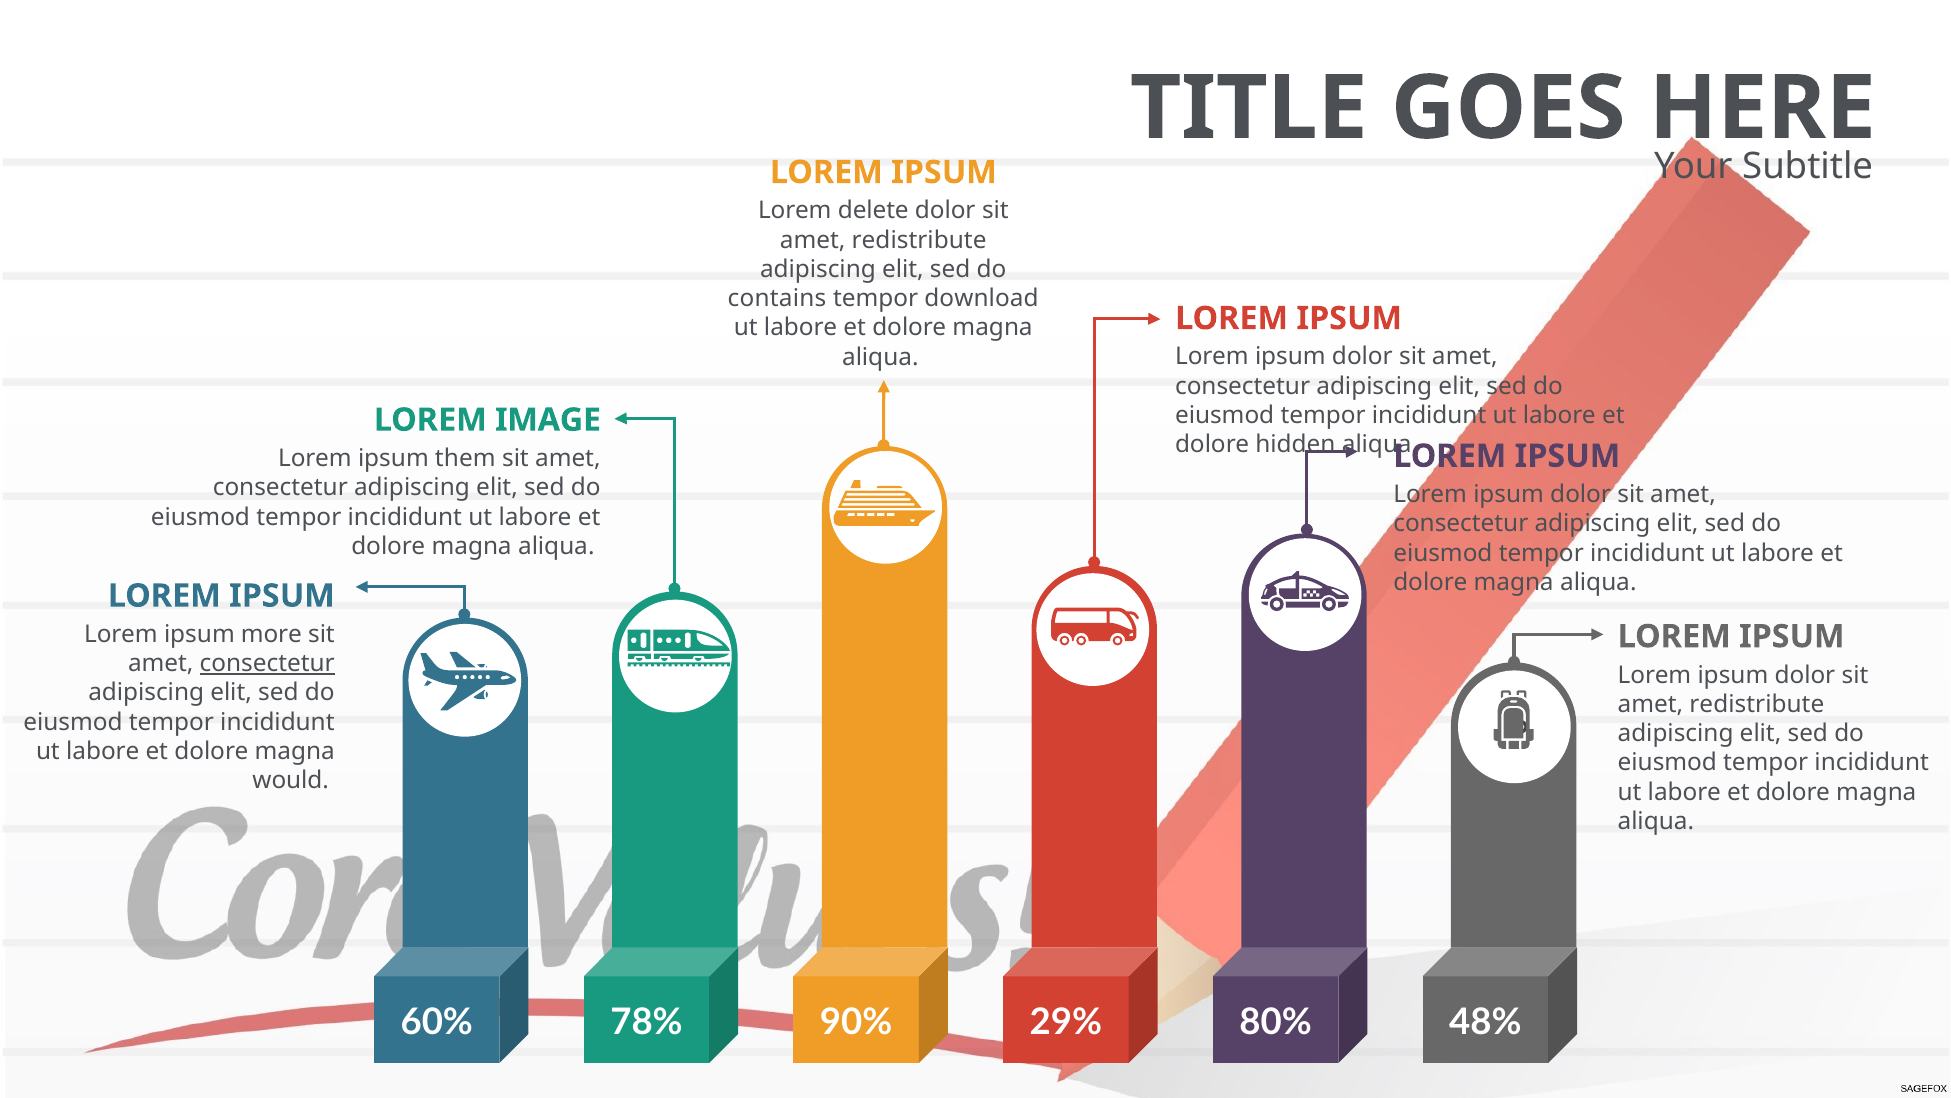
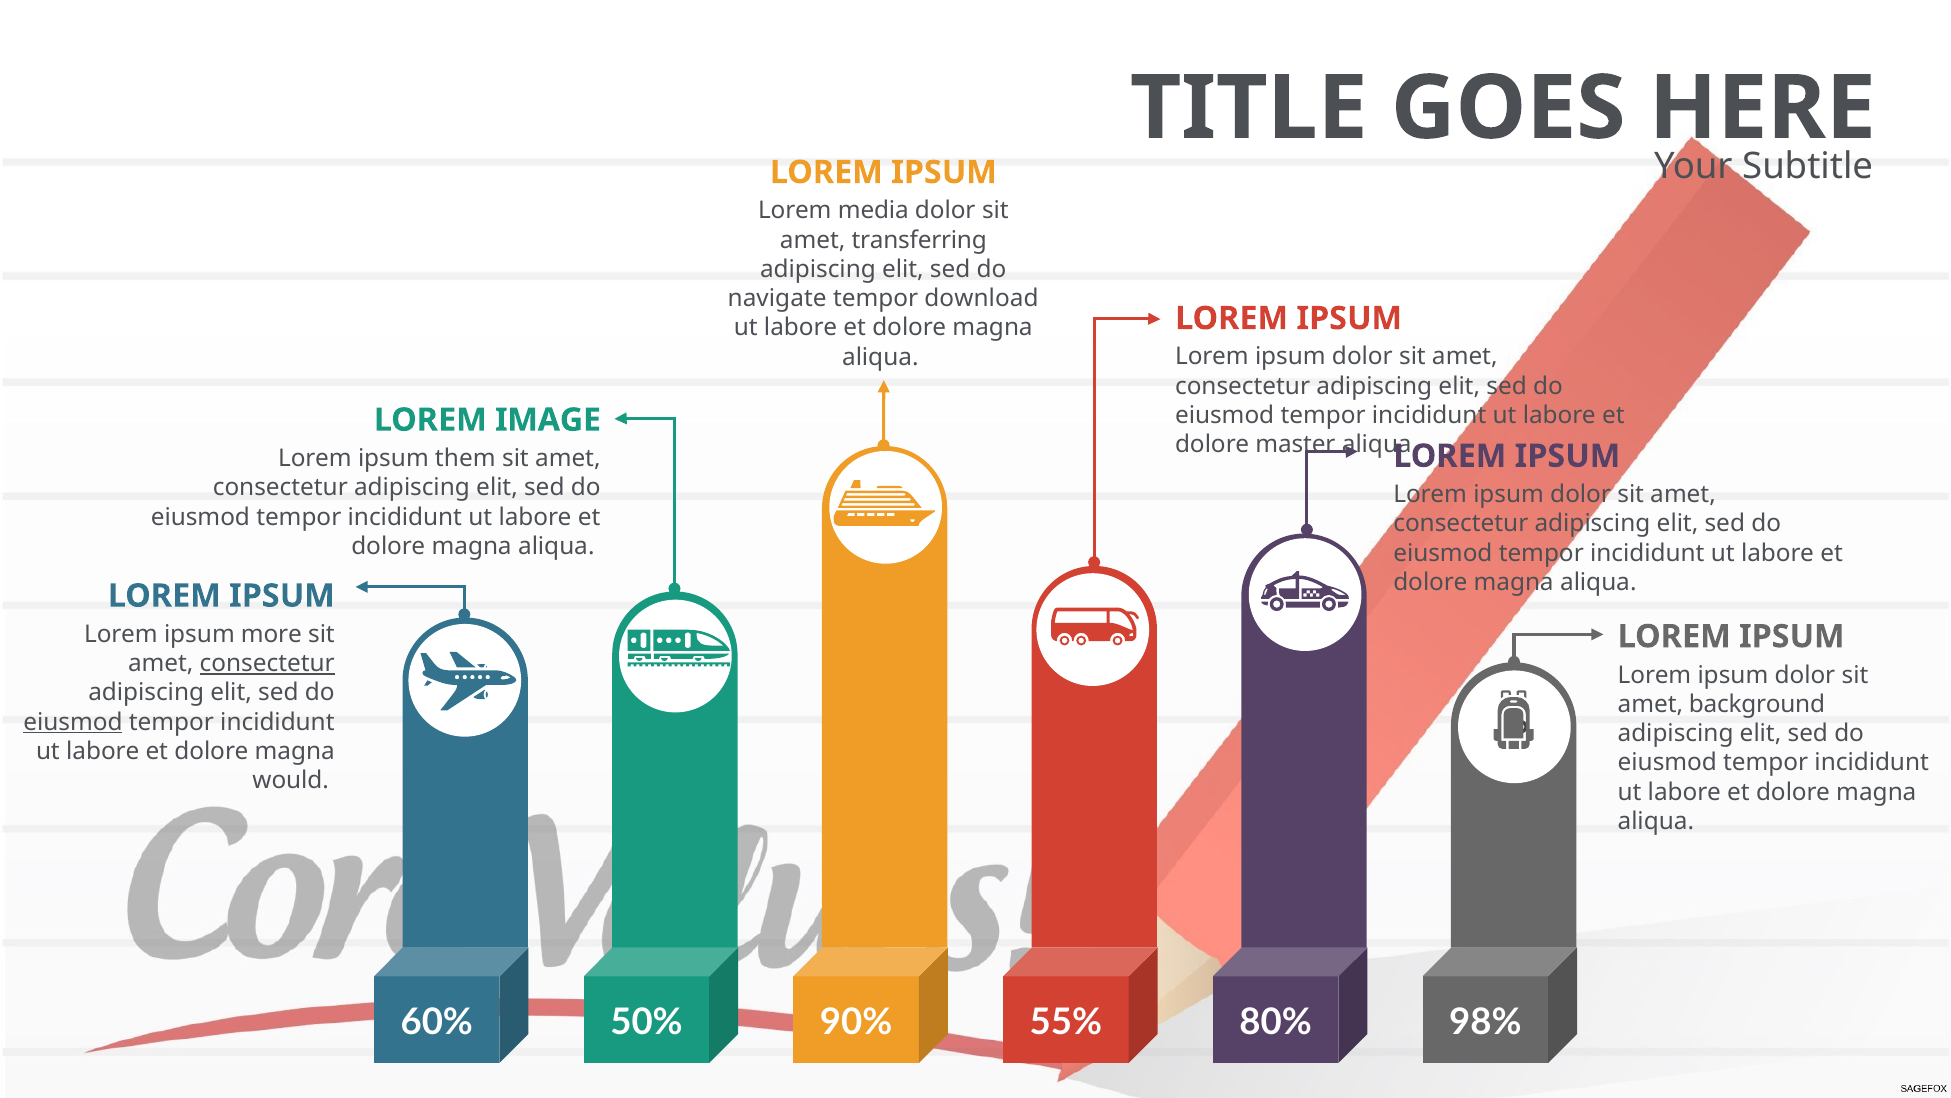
delete: delete -> media (873, 211)
redistribute: redistribute -> transferring (919, 240)
contains: contains -> navigate (777, 298)
hidden: hidden -> master (1295, 445)
redistribute: redistribute -> background (1757, 704)
eiusmod underline: none -> present (73, 722)
78%: 78% -> 50% (646, 1022)
29%: 29% -> 55% (1066, 1022)
48%: 48% -> 98% (1485, 1022)
